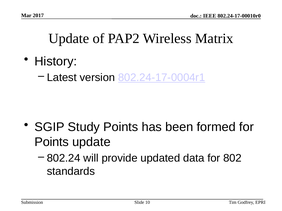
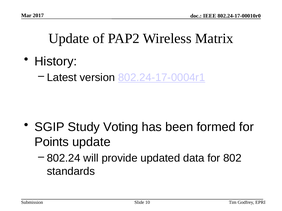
Study Points: Points -> Voting (121, 127)
